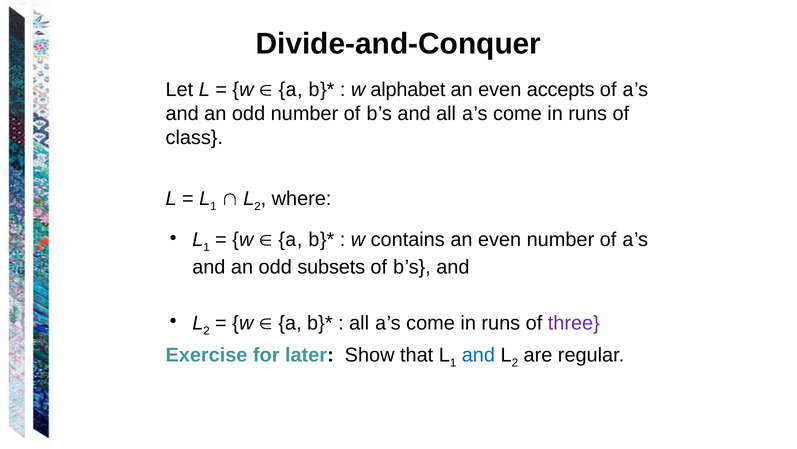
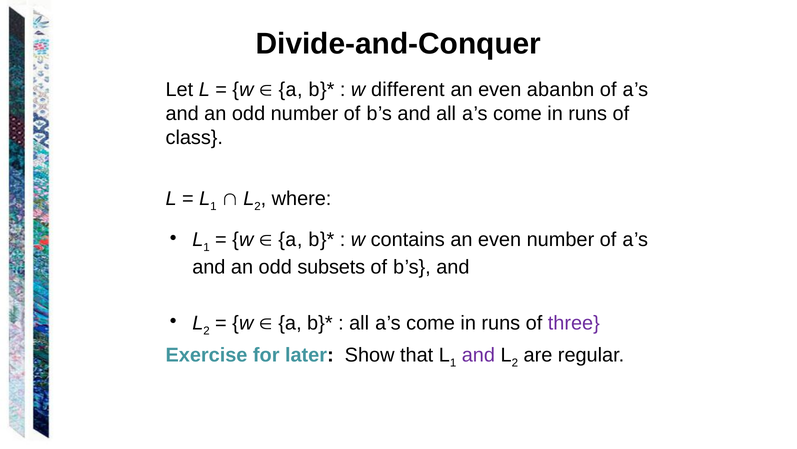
alphabet: alphabet -> different (408, 89)
accepts: accepts -> abanbn (561, 89)
and colour: blue -> purple (478, 354)
